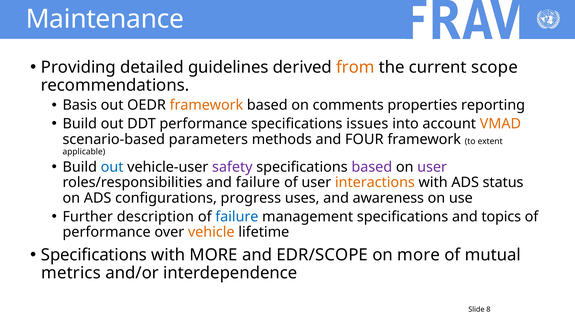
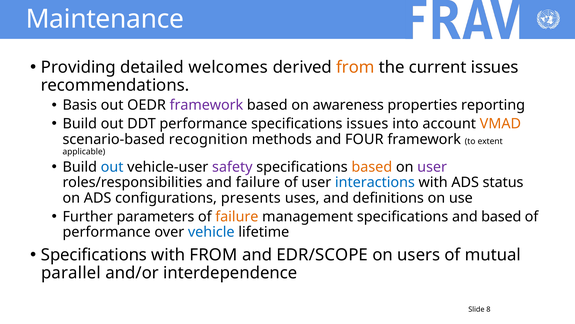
guidelines: guidelines -> welcomes (228, 67)
current scope: scope -> issues (495, 67)
framework colour: orange -> purple (206, 105)
comments: comments -> awareness (348, 105)
parameters: parameters -> recognition (208, 139)
based colour: purple -> orange (372, 167)
interactions colour: orange -> blue (375, 182)
progress: progress -> presents (251, 198)
awareness: awareness -> definitions (388, 198)
description: description -> parameters (155, 216)
failure colour: blue -> orange (237, 216)
and topics: topics -> based (501, 216)
vehicle colour: orange -> blue (211, 232)
with MORE: MORE -> FROM (213, 254)
on more: more -> users (419, 254)
metrics: metrics -> parallel (71, 273)
